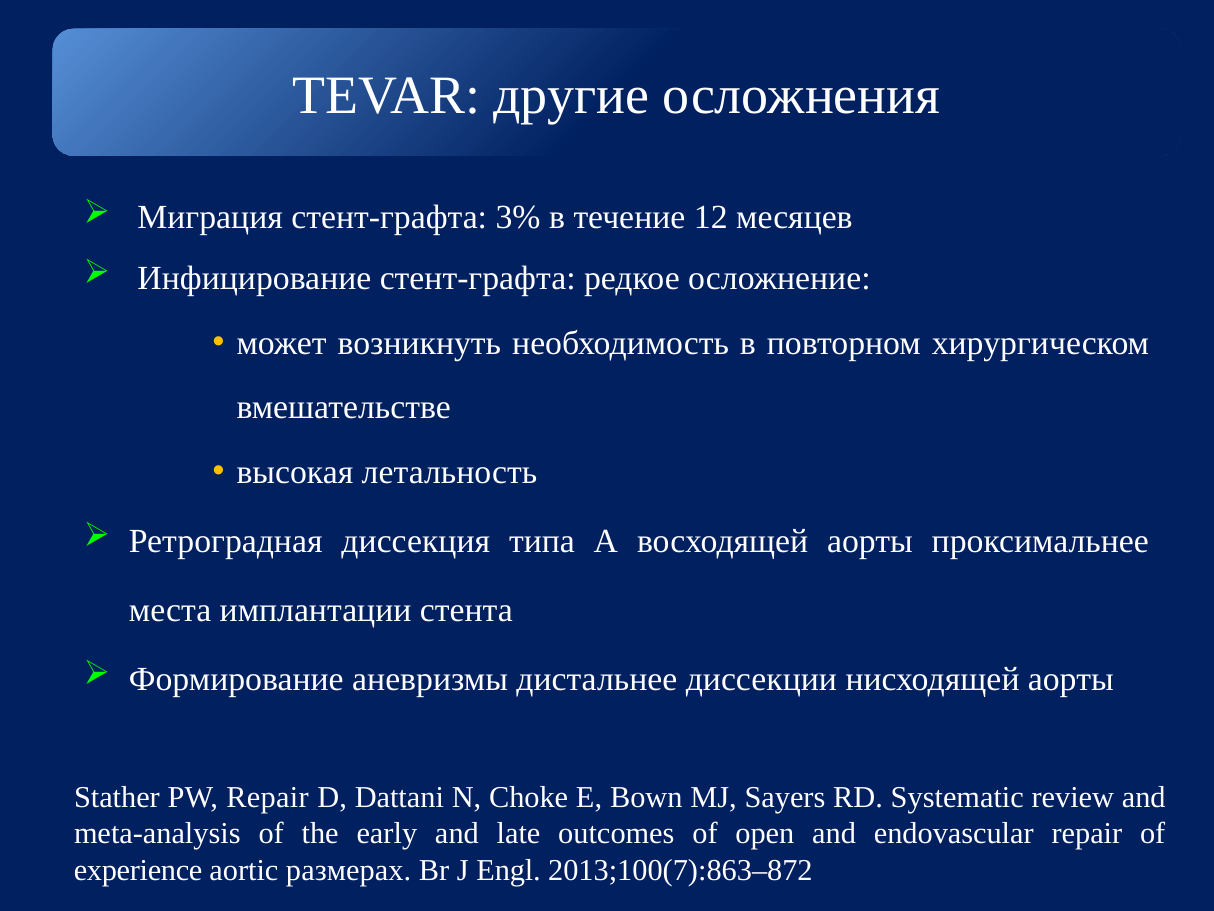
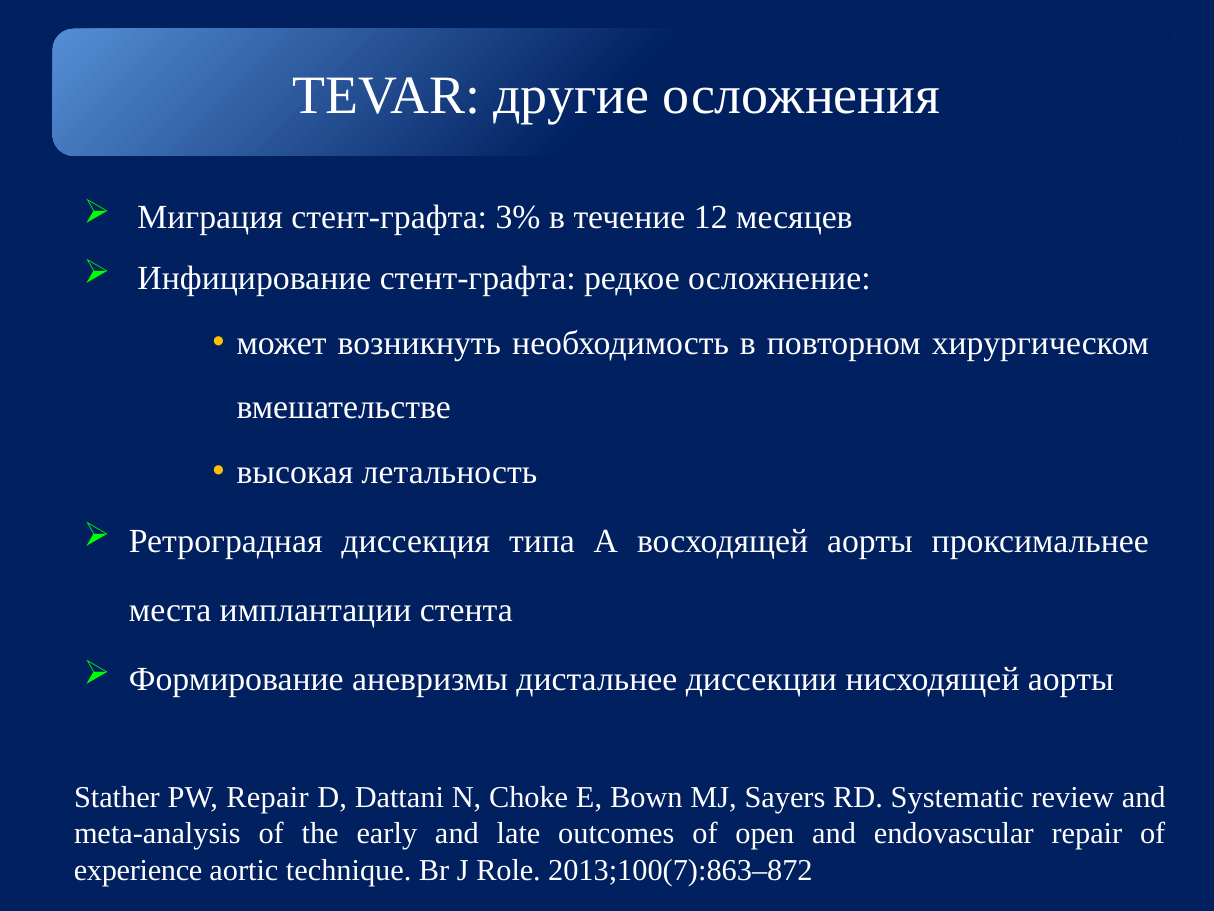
размерах: размерах -> technique (349, 870)
Engl: Engl -> Role (509, 870)
